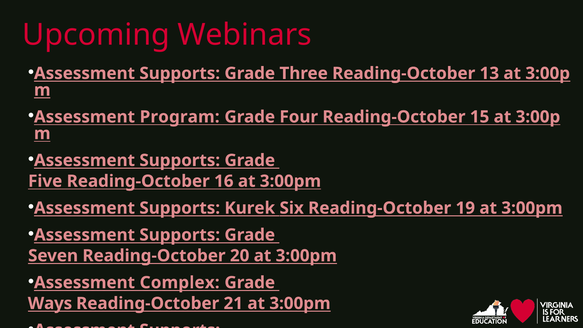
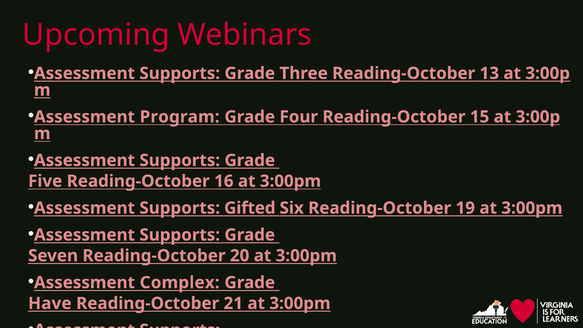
Kurek: Kurek -> Gifted (250, 208)
Ways: Ways -> Have (50, 303)
